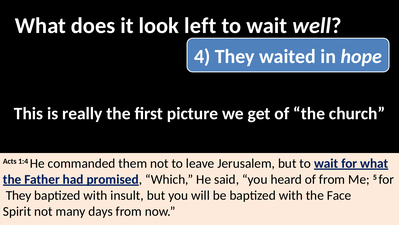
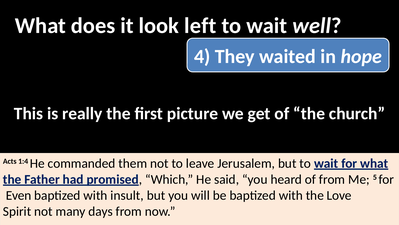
They: They -> Even (19, 195)
Face: Face -> Love (339, 195)
